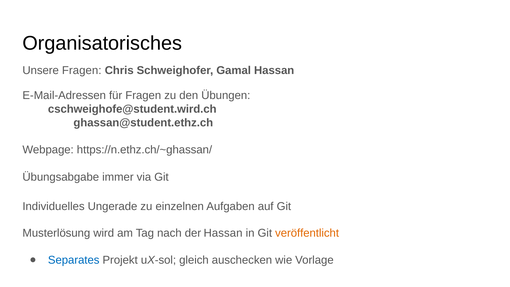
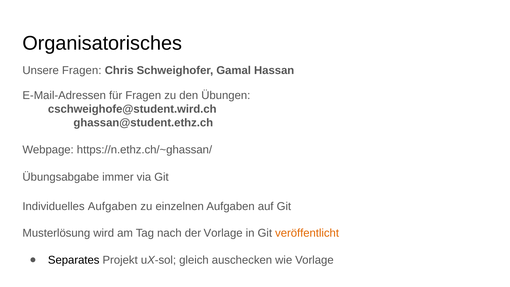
Individuelles Ungerade: Ungerade -> Aufgaben (112, 206)
der Hassan: Hassan -> Vorlage (223, 233)
Separates colour: blue -> black (74, 260)
